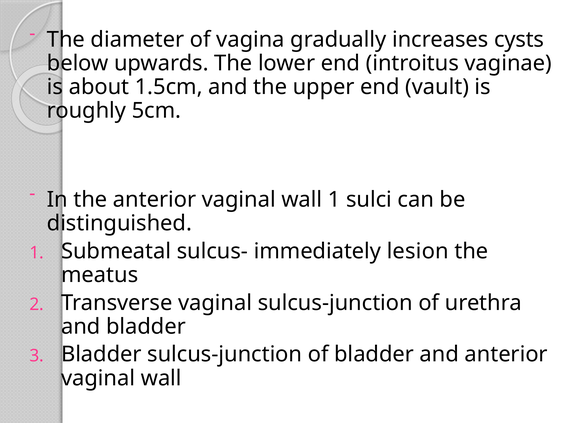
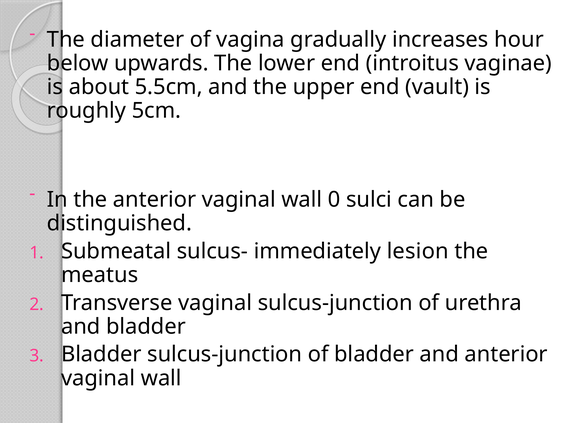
cysts: cysts -> hour (519, 40)
1.5cm: 1.5cm -> 5.5cm (169, 87)
wall 1: 1 -> 0 (334, 200)
